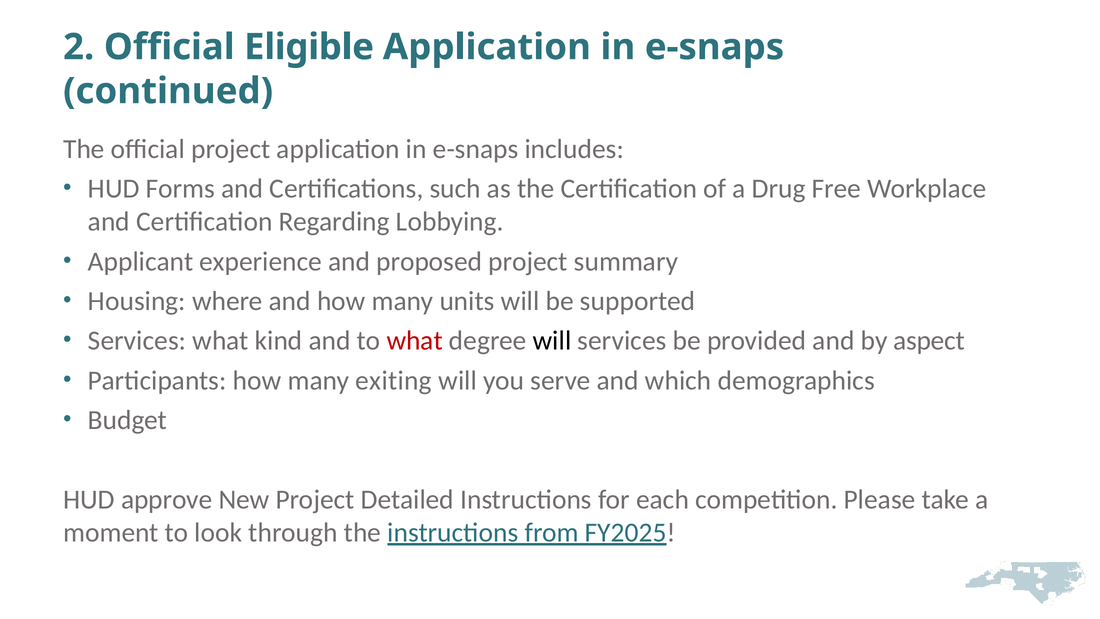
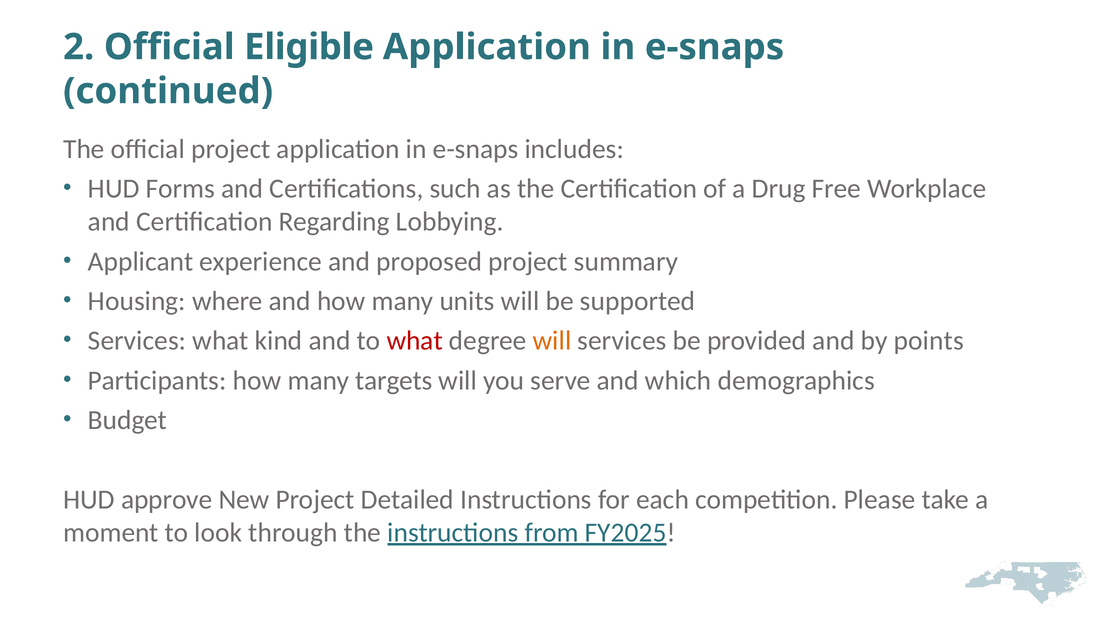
will colour: black -> orange (552, 341)
aspect: aspect -> points (929, 341)
exiting: exiting -> targets (394, 380)
